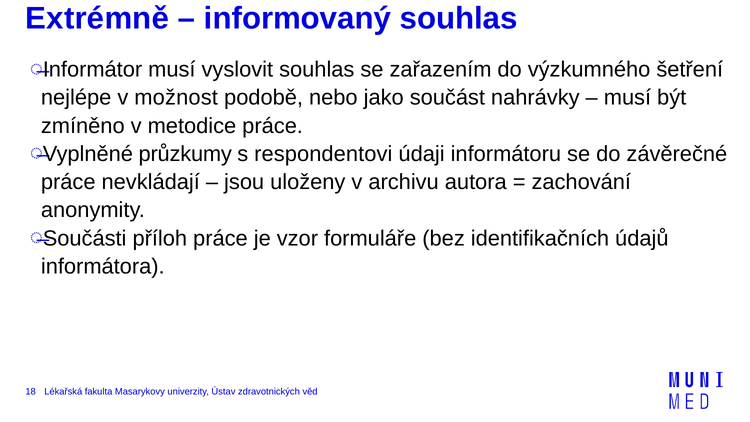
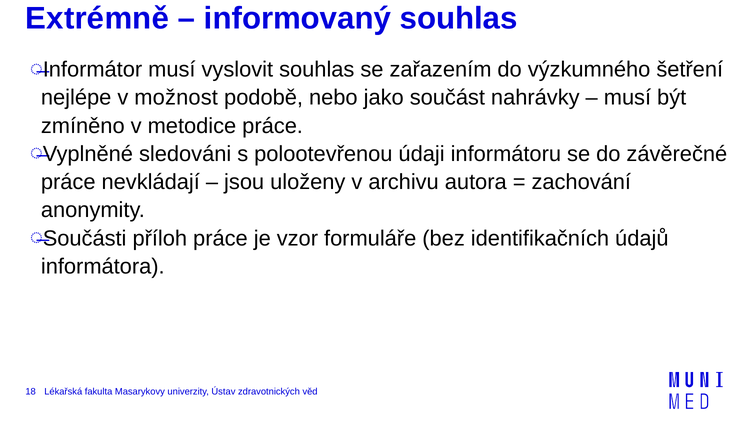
průzkumy: průzkumy -> sledováni (185, 154)
respondentovi: respondentovi -> polootevřenou (323, 154)
